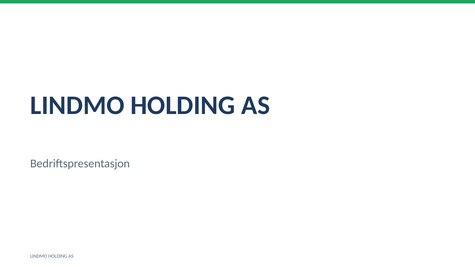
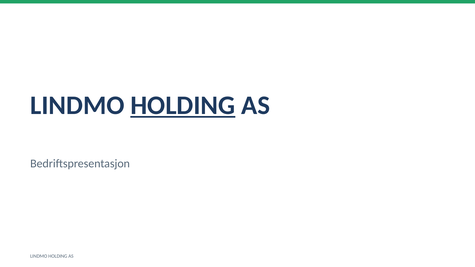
HOLDING underline: none -> present (183, 105)
